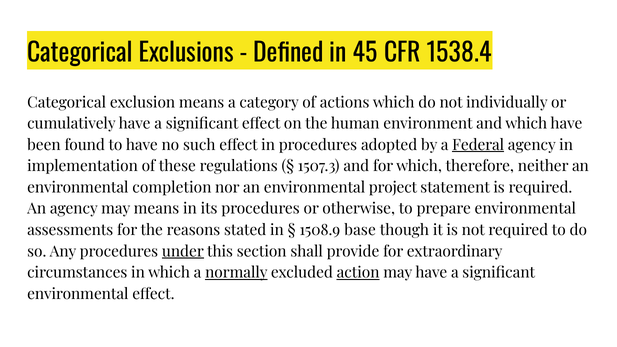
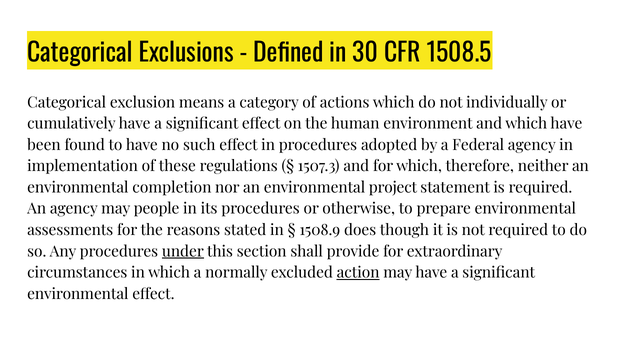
45: 45 -> 30 (365, 53)
1538.4: 1538.4 -> 1508.5 (459, 53)
Federal underline: present -> none (478, 145)
may means: means -> people (157, 209)
base: base -> does (360, 230)
normally underline: present -> none (236, 273)
